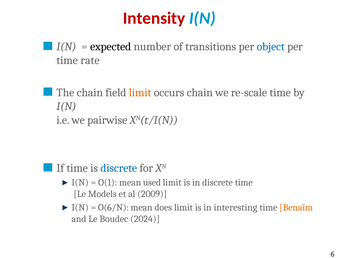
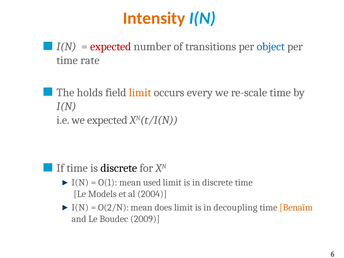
Intensity colour: red -> orange (154, 18)
expected colour: black -> red (111, 47)
The chain: chain -> holds (90, 93)
occurs chain: chain -> every (200, 93)
we pairwise: pairwise -> expected (107, 120)
discrete colour: blue -> black (119, 168)
2009: 2009 -> 2004 (152, 194)
O(6/N: O(6/N -> O(2/N (113, 207)
interesting: interesting -> decoupling (235, 207)
2024: 2024 -> 2009 (145, 219)
